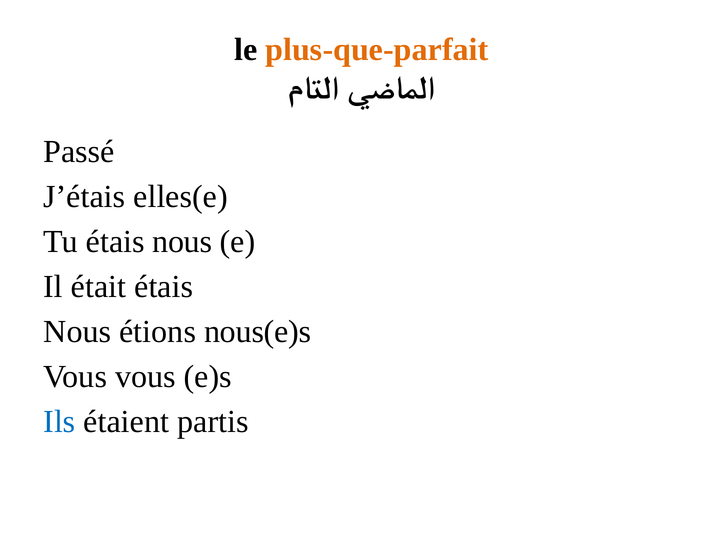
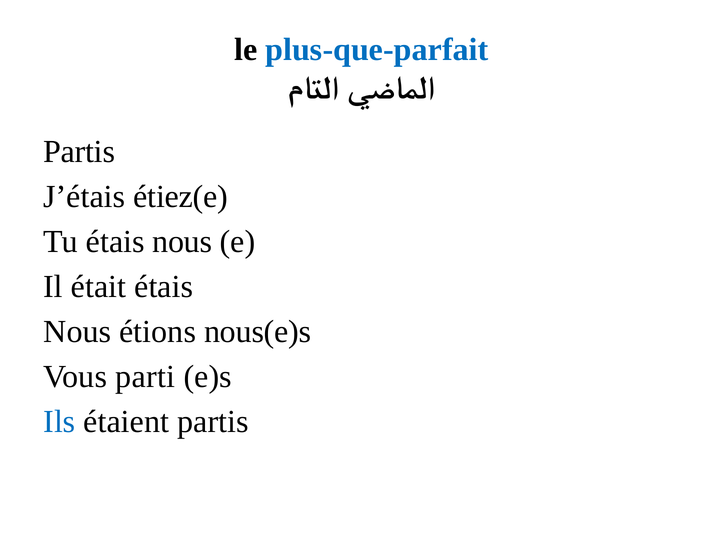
plus-que-parfait colour: orange -> blue (377, 50)
Passé: Passé -> Partis (79, 152)
elles(e: elles(e -> étiez(e (181, 197)
Vous vous: vous -> parti (145, 377)
